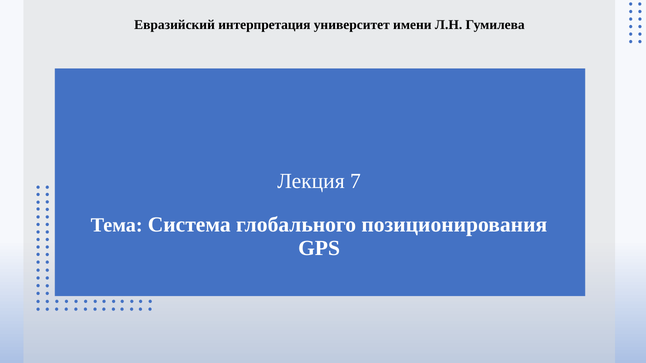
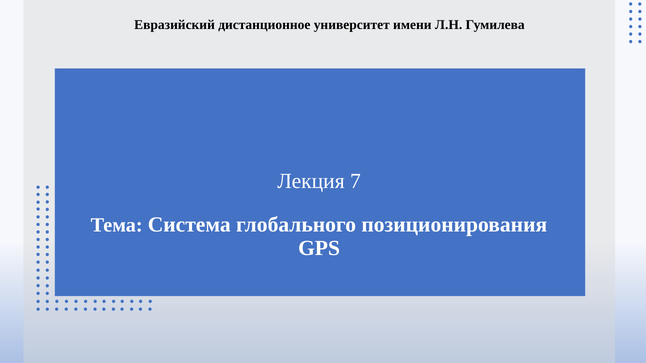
интерпретация: интерпретация -> дистанционное (264, 25)
